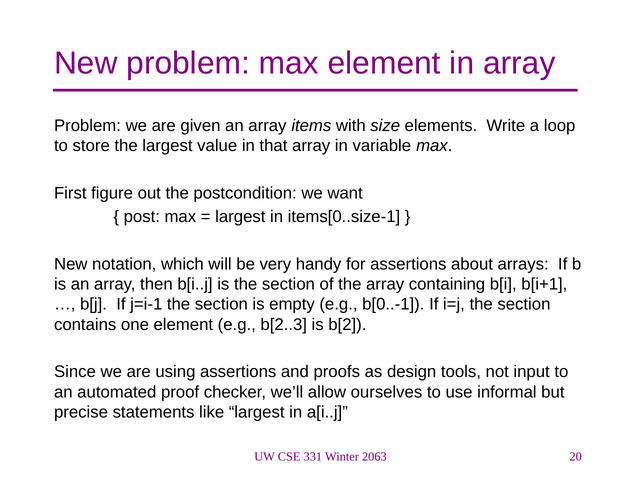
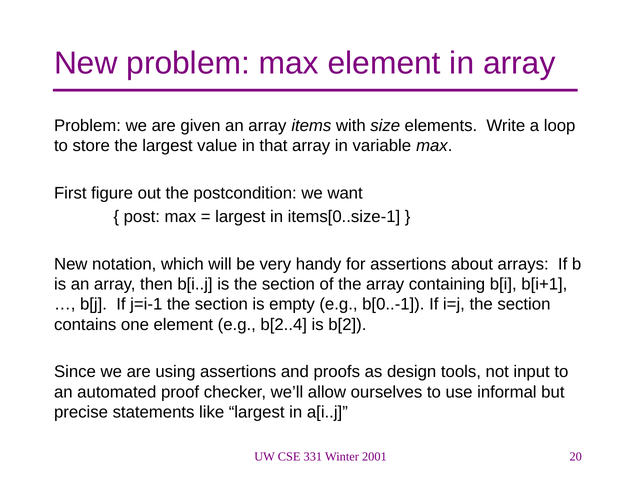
b[2..3: b[2..3 -> b[2..4 (284, 325)
2063: 2063 -> 2001 (374, 457)
